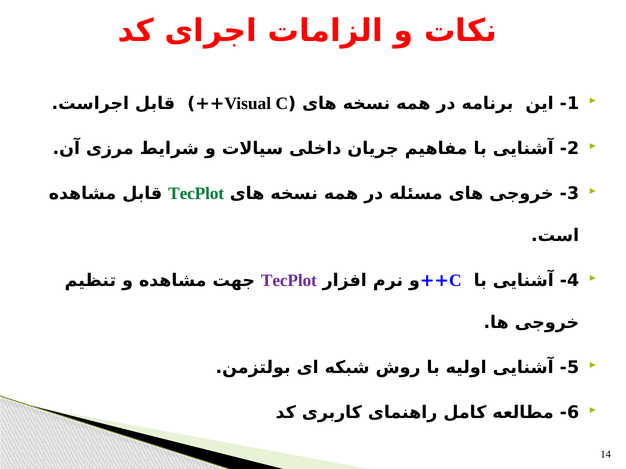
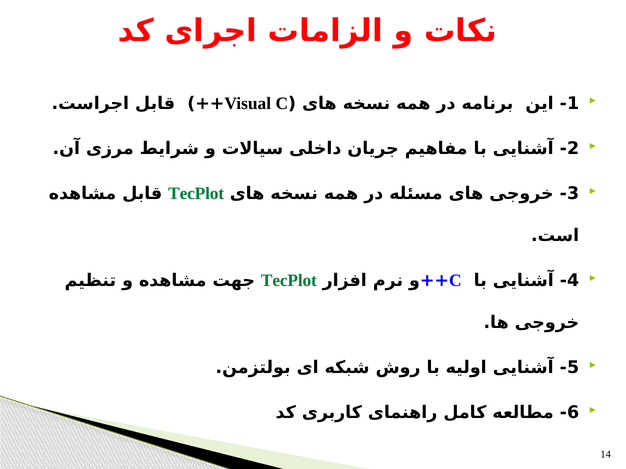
TecPlot colour: purple -> green (289, 281)
